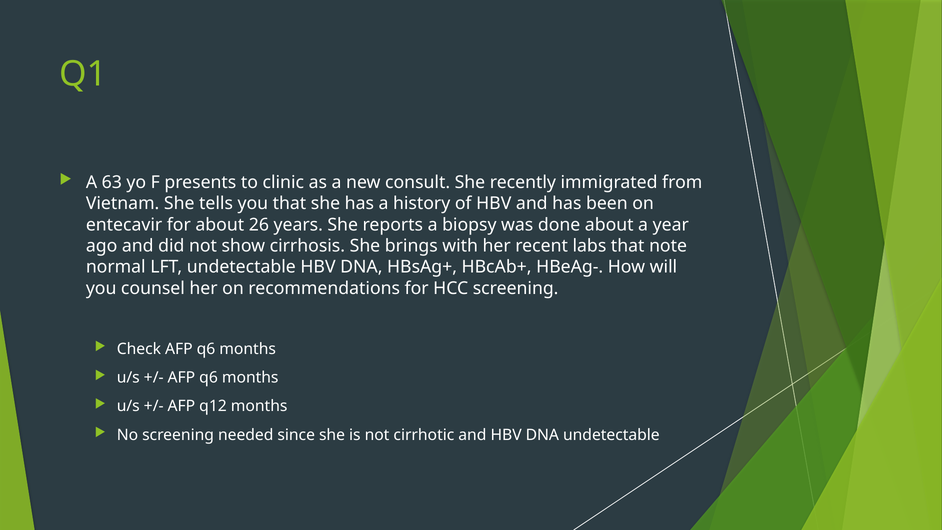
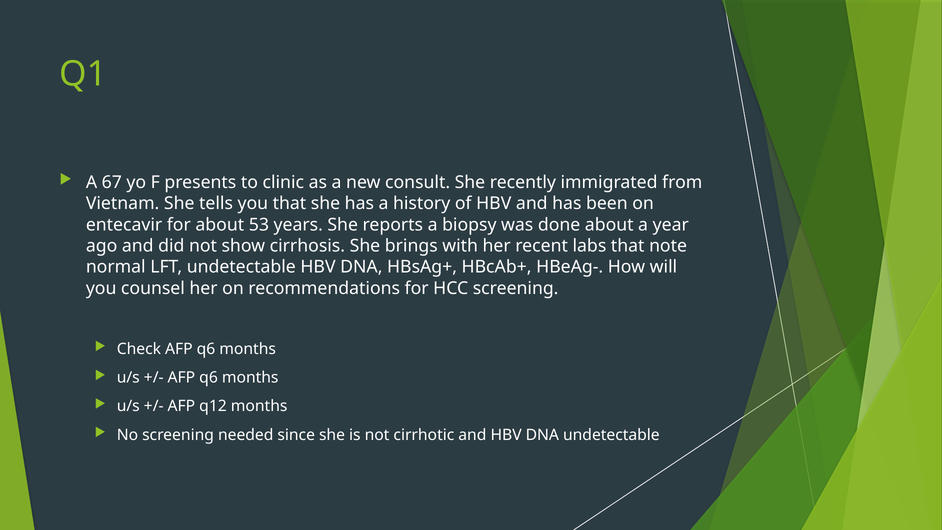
63: 63 -> 67 (112, 182)
26: 26 -> 53 (259, 225)
